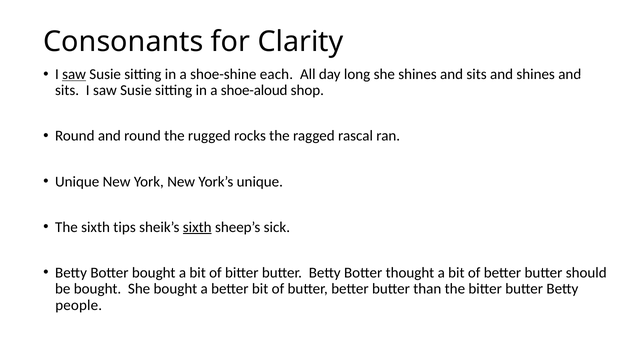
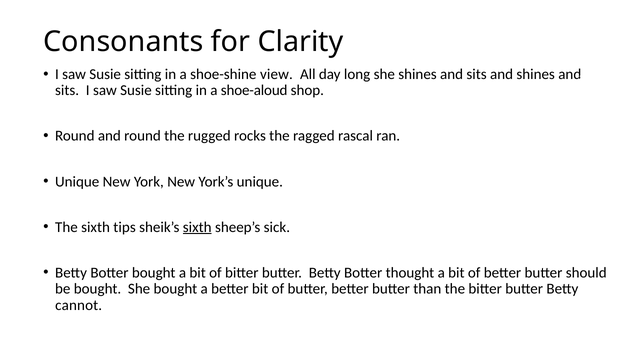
saw underline: present -> none (74, 74)
each: each -> view (276, 74)
people: people -> cannot (79, 305)
